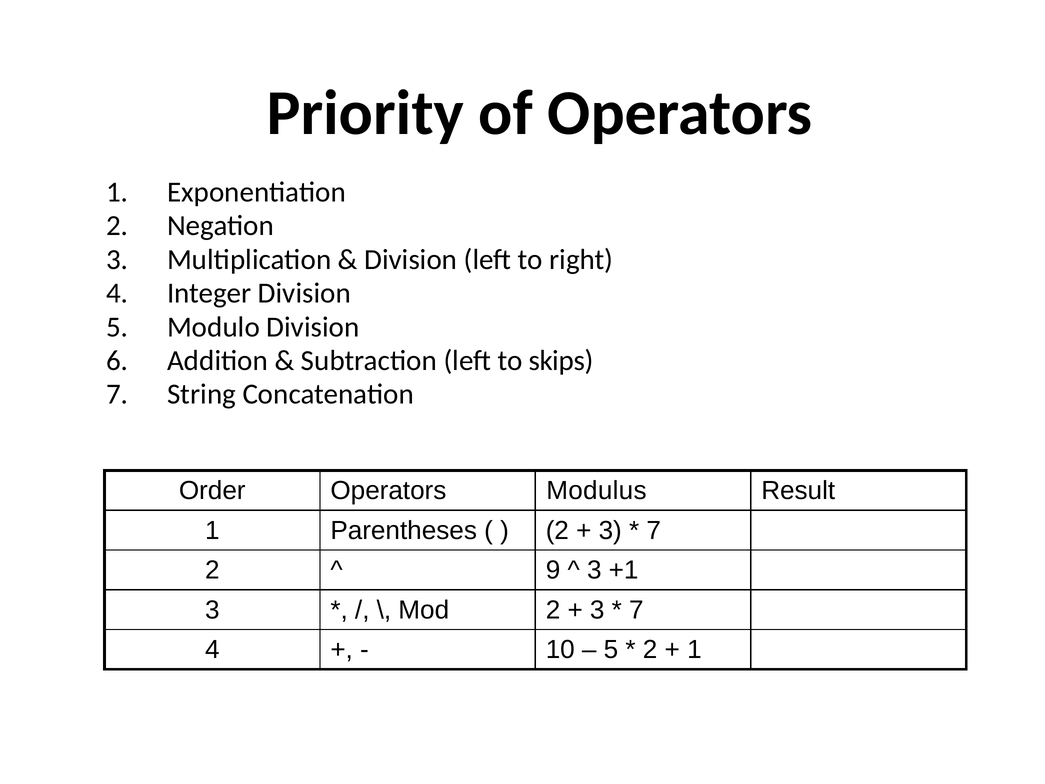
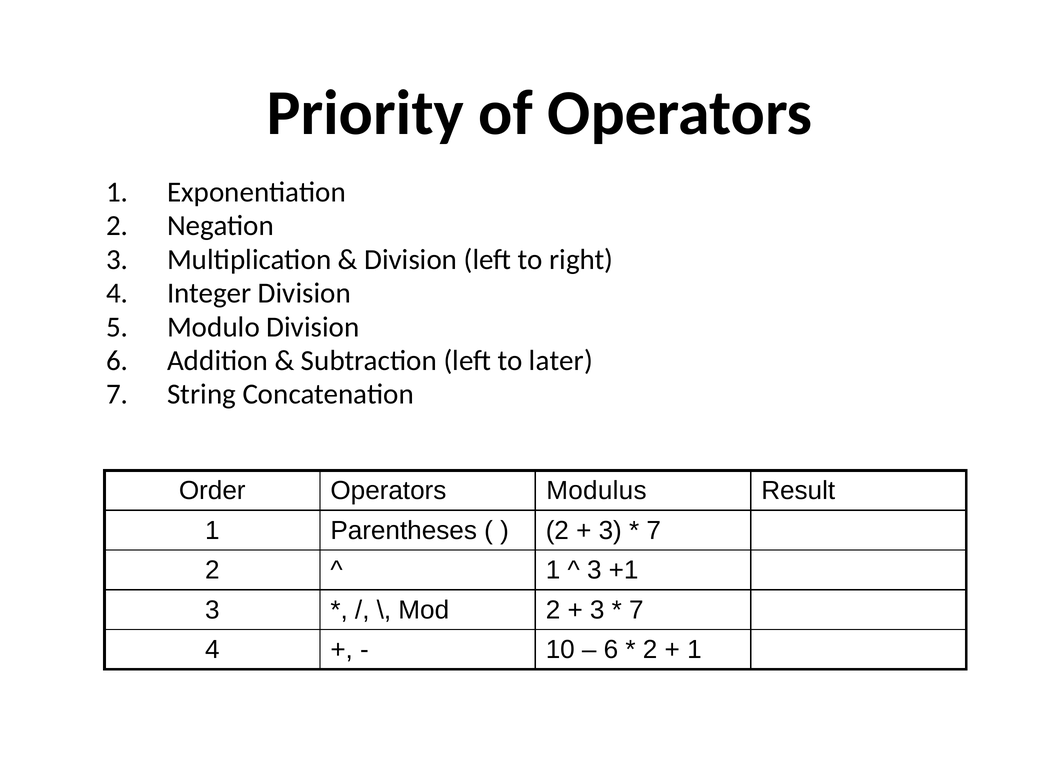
skips: skips -> later (561, 361)
9: 9 -> 1 (553, 570)
5: 5 -> 6 (611, 650)
